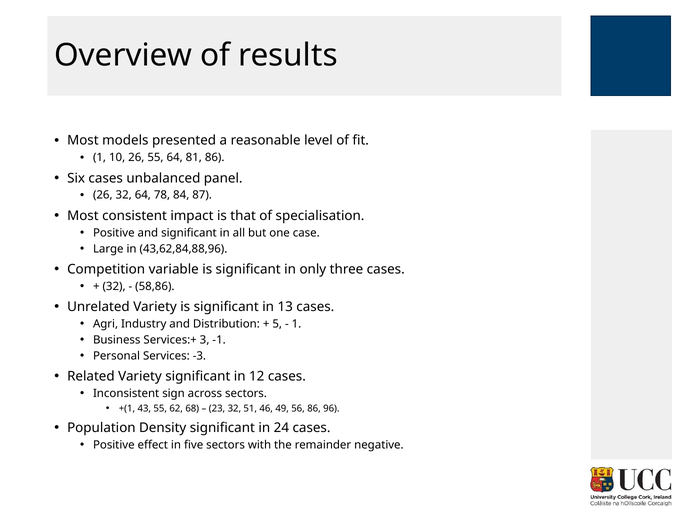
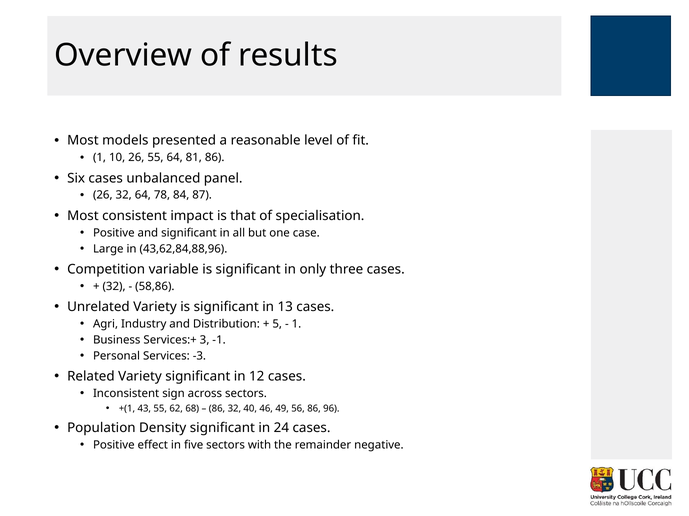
23: 23 -> 86 (217, 409)
51: 51 -> 40 (250, 409)
